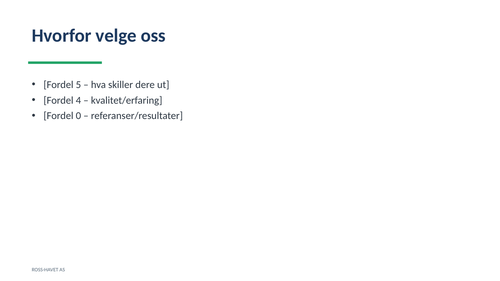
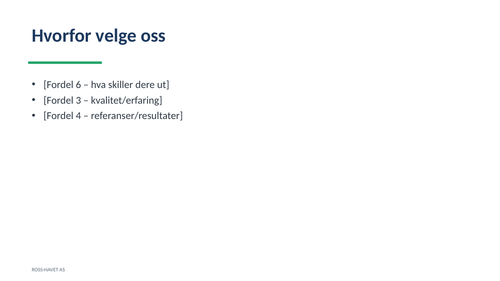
5: 5 -> 6 (78, 85)
4: 4 -> 3 (78, 100)
0: 0 -> 4 (78, 116)
